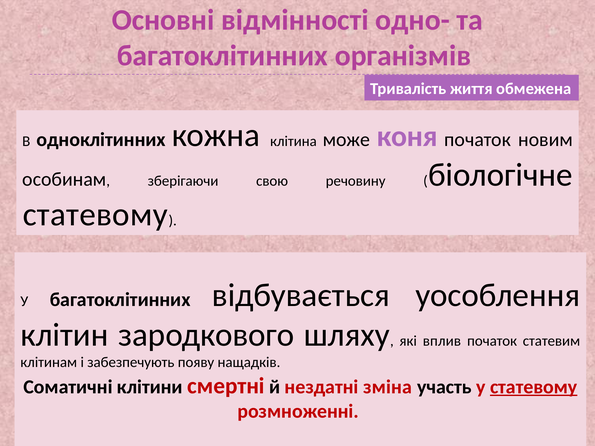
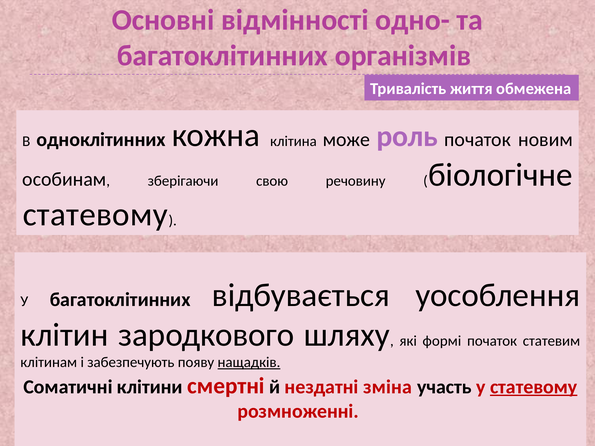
коня: коня -> роль (407, 136)
вплив: вплив -> формі (442, 341)
нащадків underline: none -> present (249, 363)
